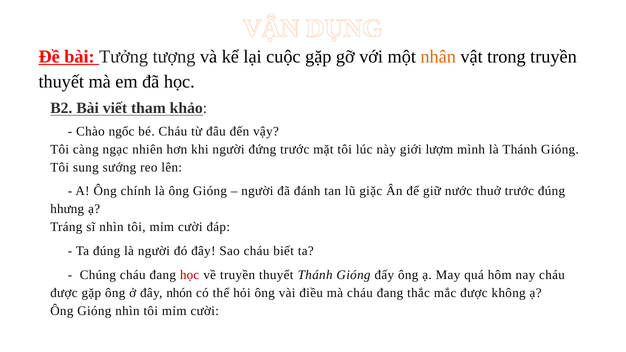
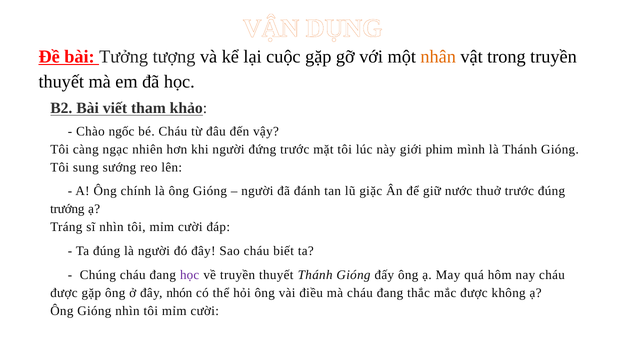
lượm: lượm -> phim (439, 149)
hhưng: hhưng -> trướng (67, 209)
học colour: red -> purple (190, 275)
